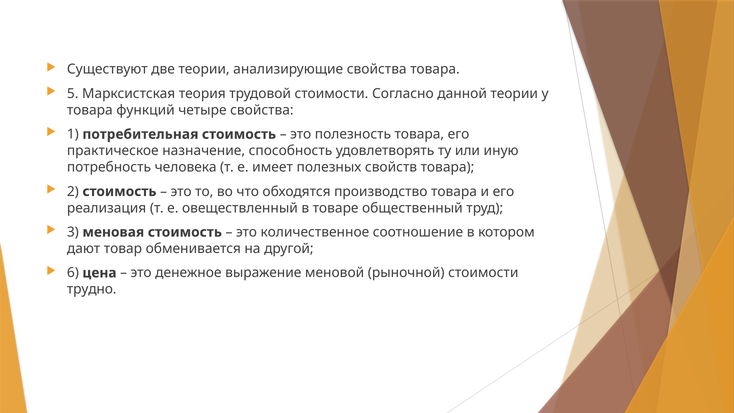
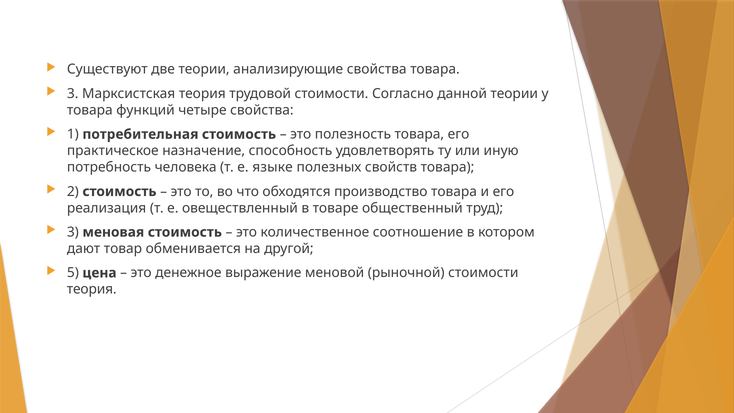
5: 5 -> 3 (73, 94)
имеет: имеет -> языке (273, 167)
6: 6 -> 5 (73, 273)
трудно: трудно -> теория (92, 289)
